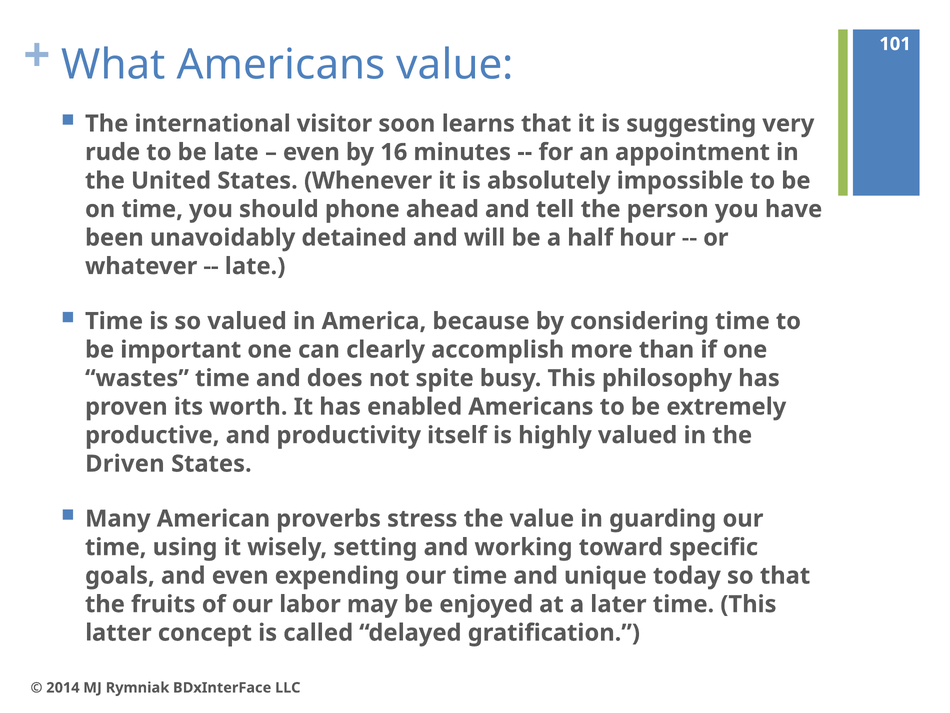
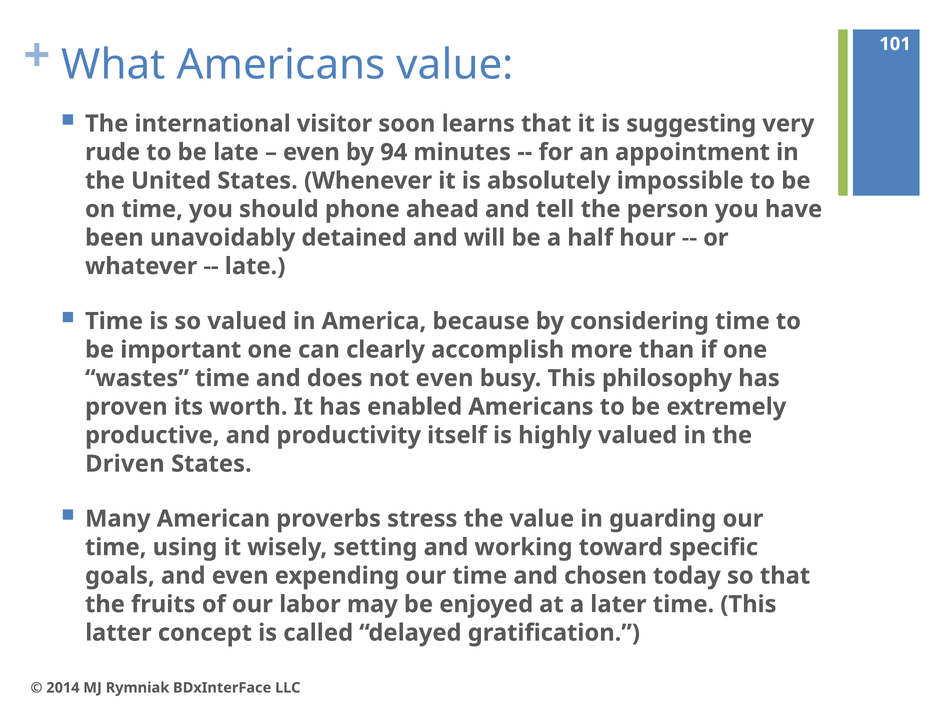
16: 16 -> 94 (394, 152)
not spite: spite -> even (445, 378)
unique: unique -> chosen (606, 575)
